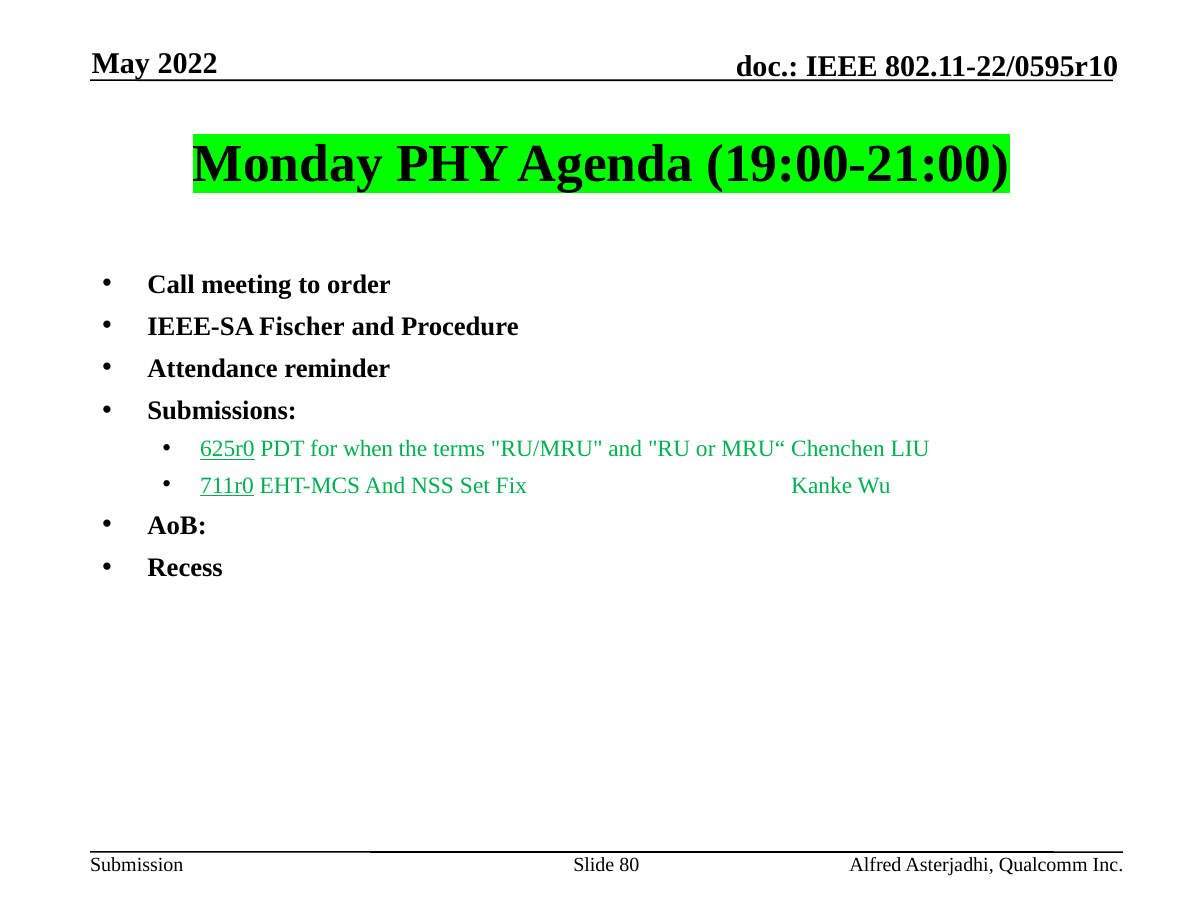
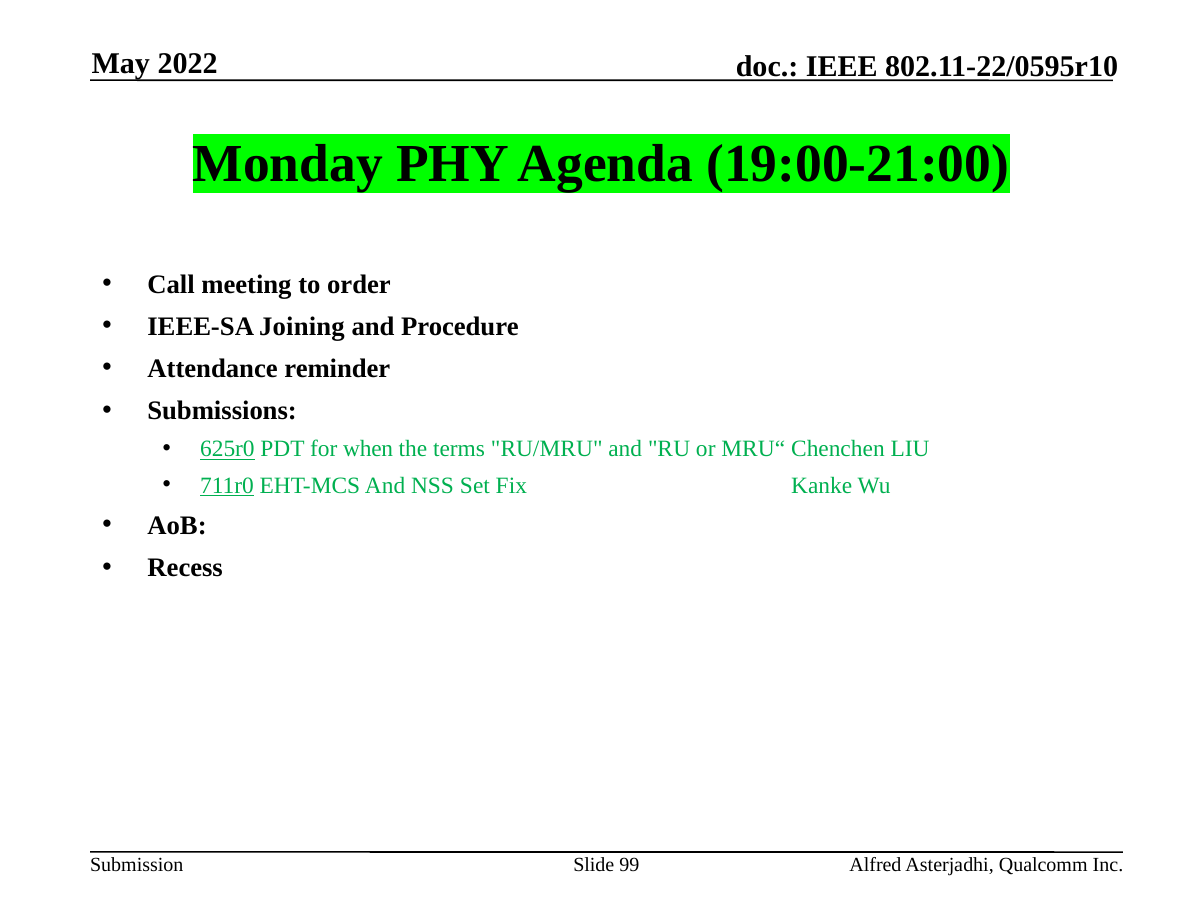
Fischer: Fischer -> Joining (302, 327)
80: 80 -> 99 (629, 865)
